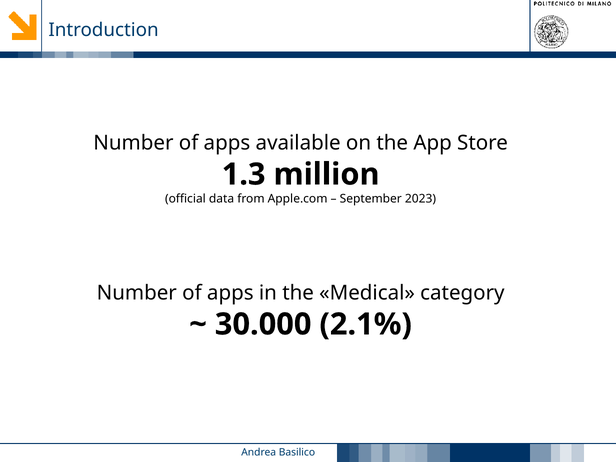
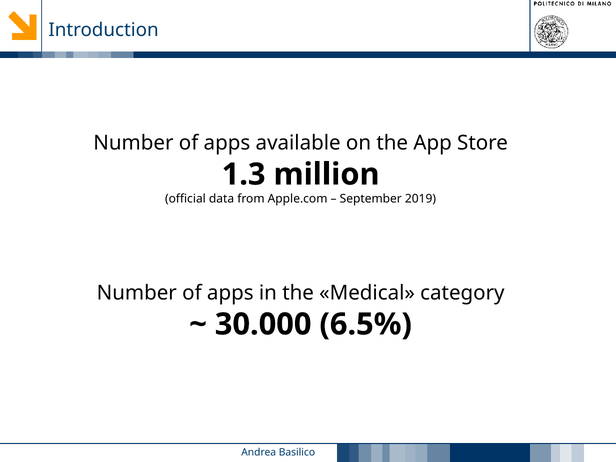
2023: 2023 -> 2019 (420, 199)
2.1%: 2.1% -> 6.5% (366, 324)
